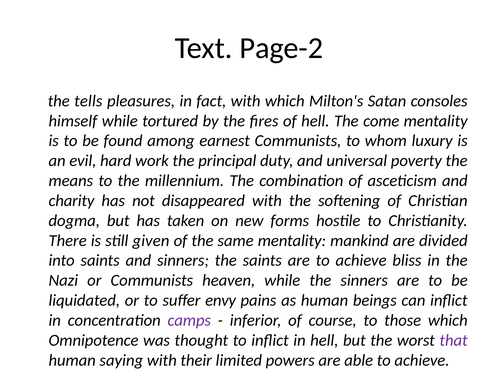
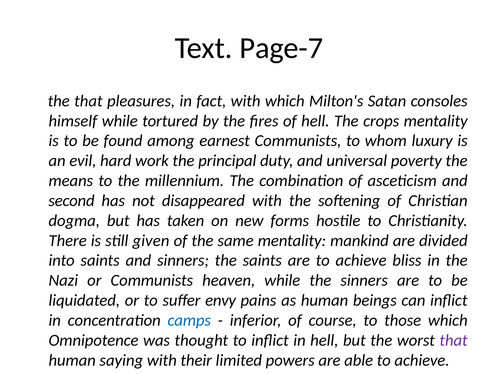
Page-2: Page-2 -> Page-7 (281, 48)
the tells: tells -> that (88, 101)
come: come -> crops (381, 121)
charity: charity -> second (72, 200)
camps colour: purple -> blue (189, 320)
